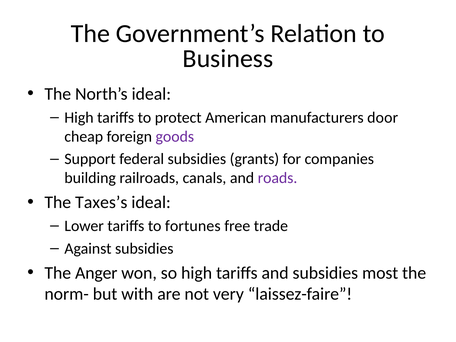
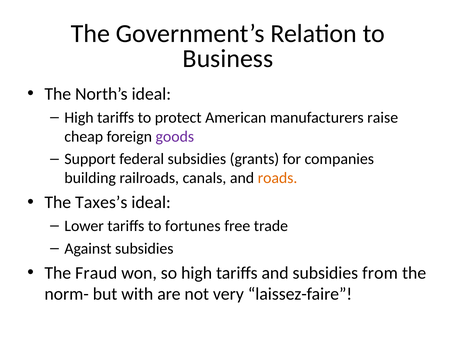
door: door -> raise (383, 118)
roads colour: purple -> orange (278, 178)
Anger: Anger -> Fraud (96, 273)
most: most -> from (380, 273)
